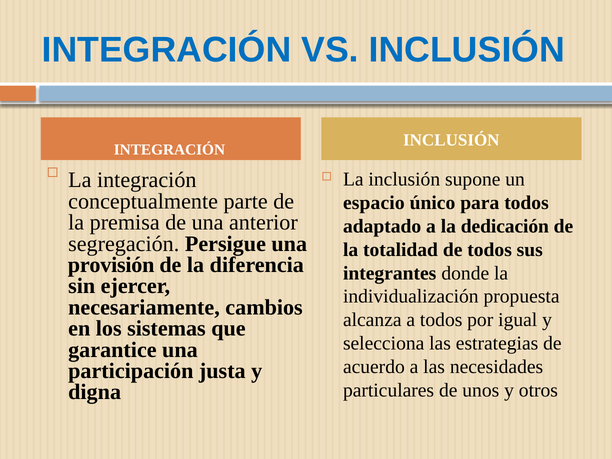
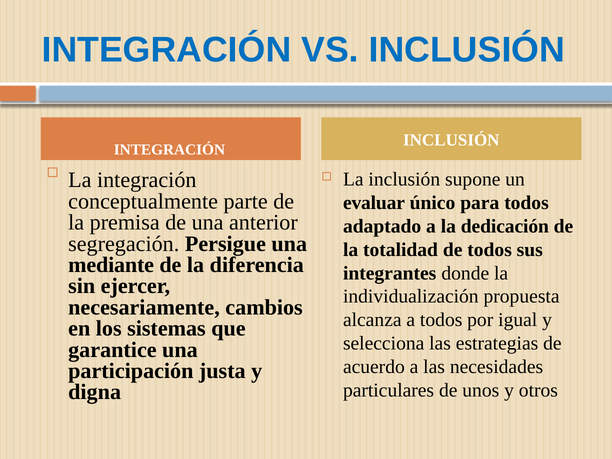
espacio: espacio -> evaluar (374, 203)
provisión: provisión -> mediante (111, 265)
